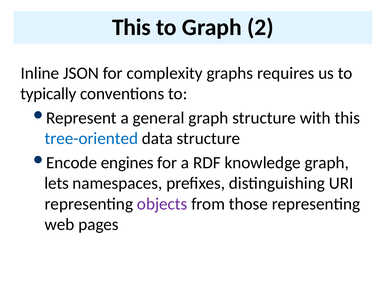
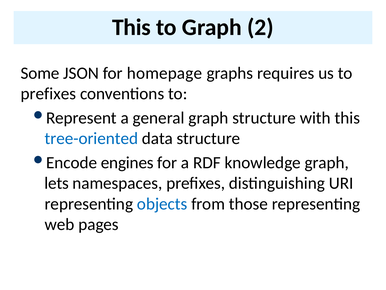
Inline: Inline -> Some (40, 73)
complexity: complexity -> homepage (165, 73)
typically: typically -> prefixes (48, 94)
objects colour: purple -> blue (162, 203)
